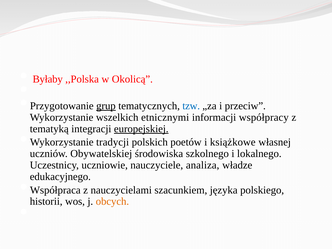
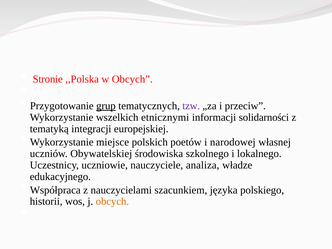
Byłaby: Byłaby -> Stronie (48, 79)
w Okolicą: Okolicą -> Obcych (132, 79)
tzw colour: blue -> purple (191, 106)
współpracy: współpracy -> solidarności (264, 117)
europejskiej underline: present -> none (141, 129)
tradycji: tradycji -> miejsce (113, 142)
książkowe: książkowe -> narodowej (233, 142)
